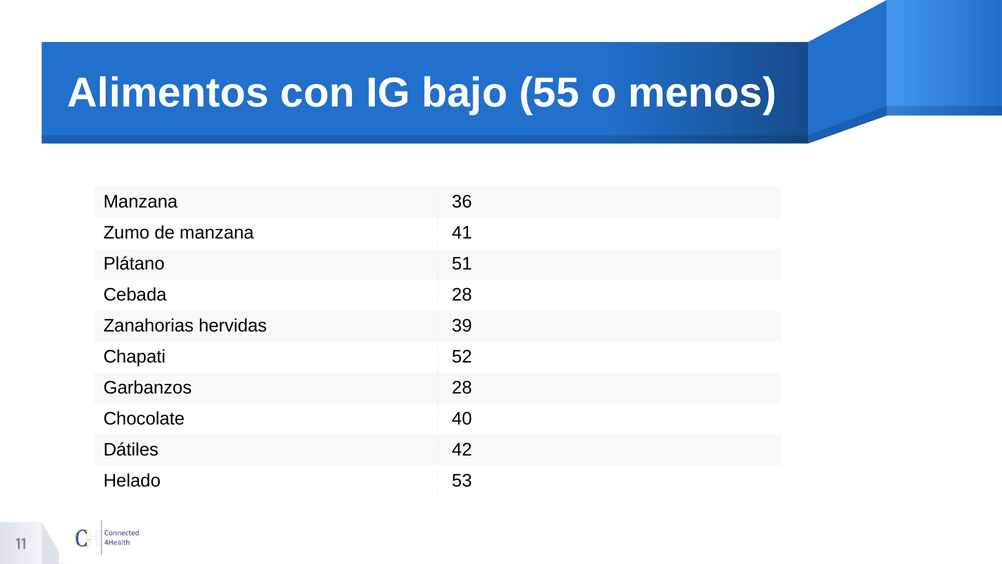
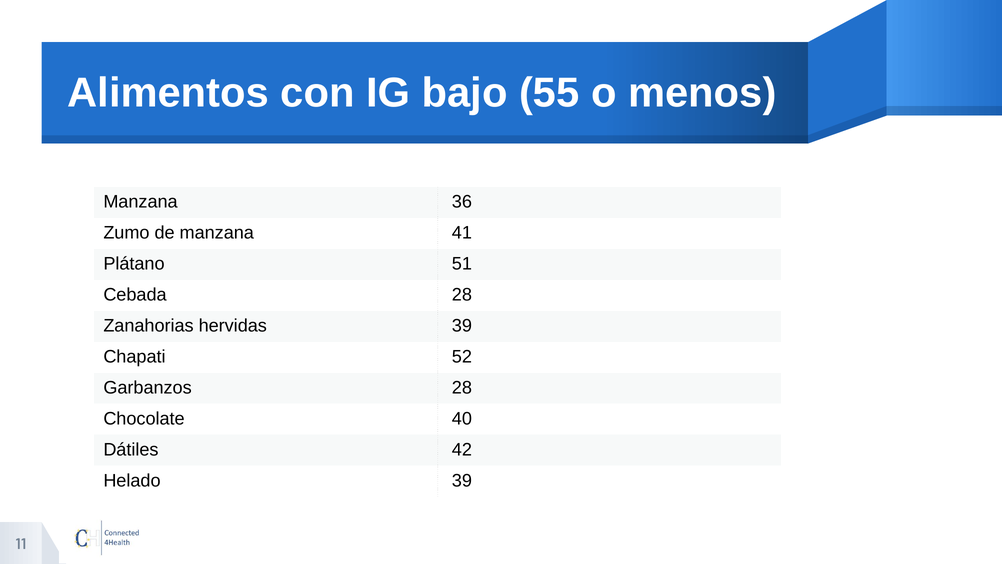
Helado 53: 53 -> 39 (462, 480)
